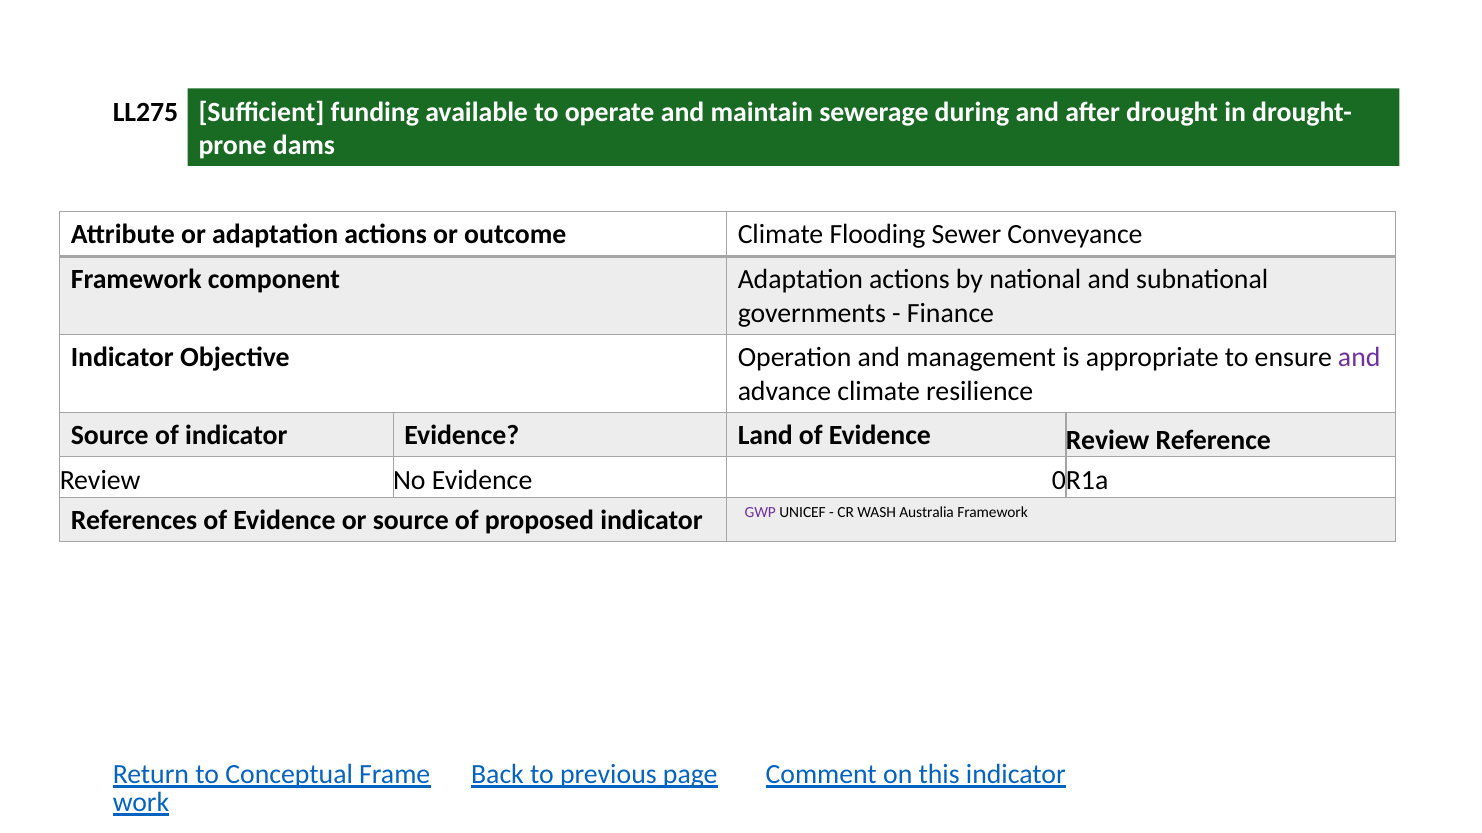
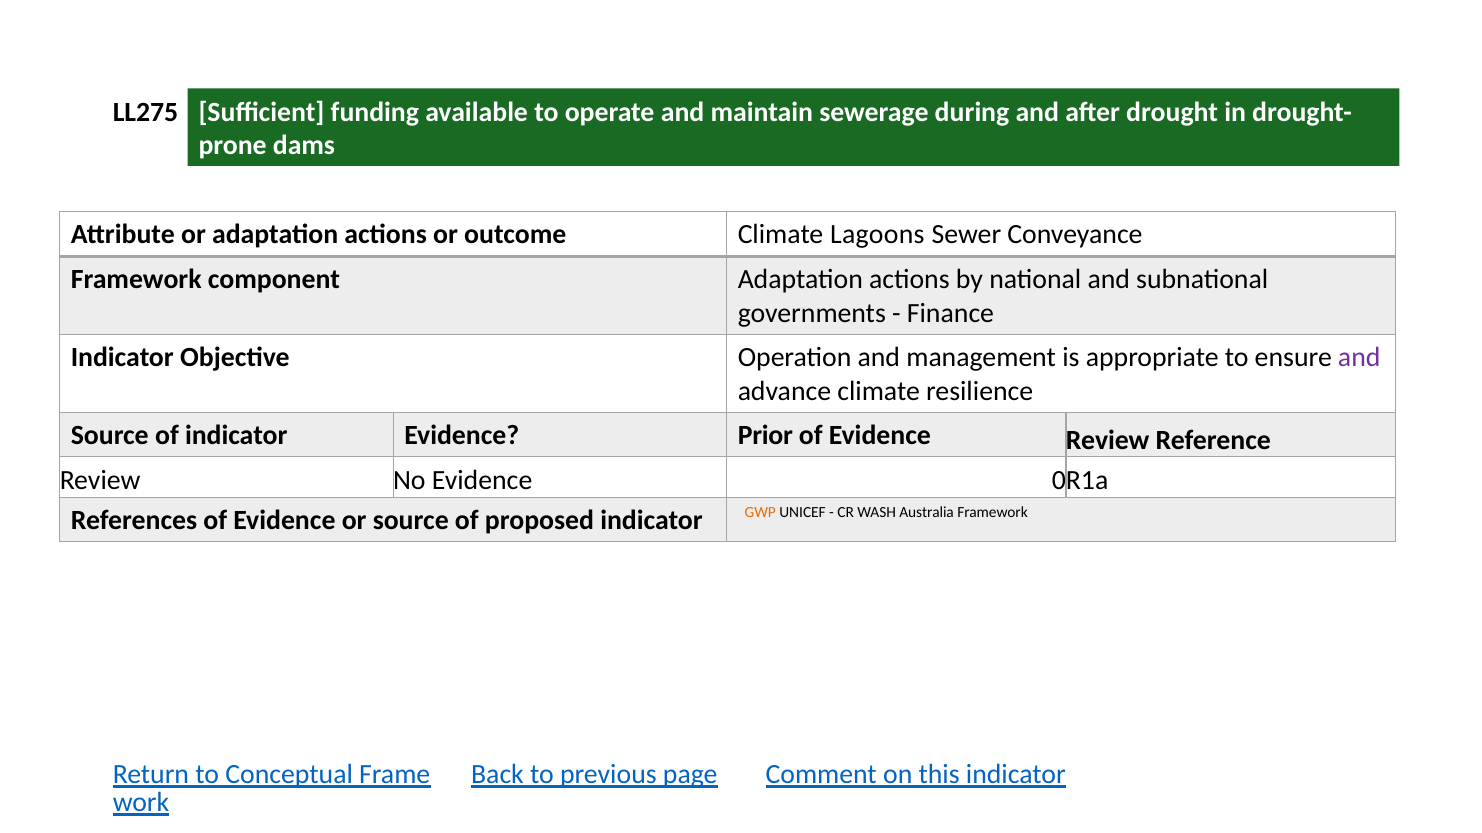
Flooding: Flooding -> Lagoons (877, 235)
Land: Land -> Prior (765, 435)
GWP colour: purple -> orange (760, 513)
